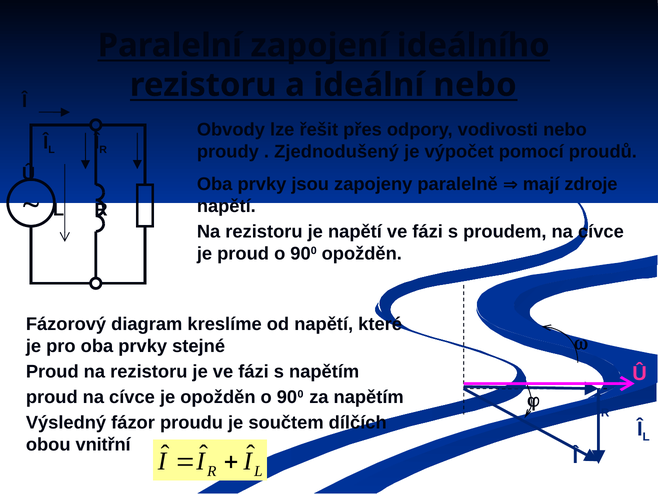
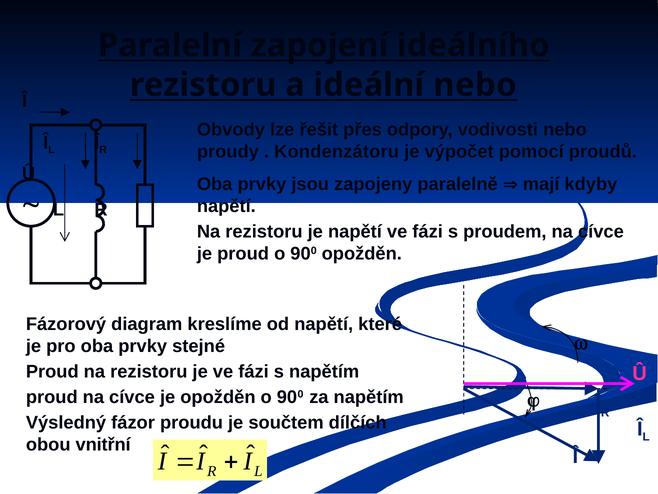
Zjednodušený: Zjednodušený -> Kondenzátoru (337, 151)
zdroje: zdroje -> kdyby (591, 184)
